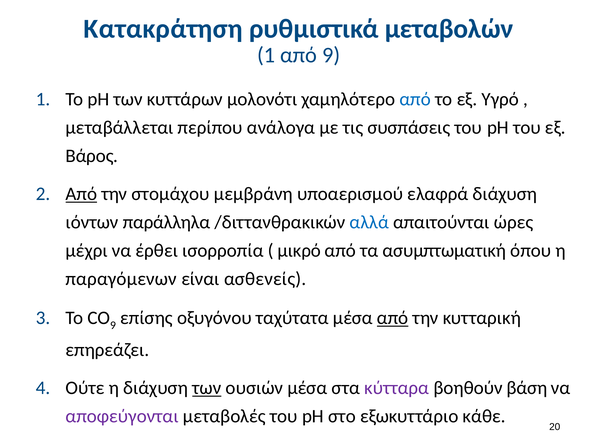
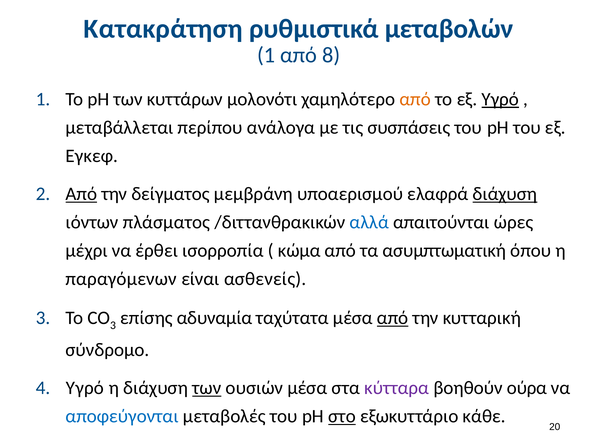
από 9: 9 -> 8 (331, 55)
από colour: blue -> orange (415, 99)
Υγρό underline: none -> present (500, 99)
Βάρος: Βάρος -> Εγκεφ (92, 156)
στομάχου: στομάχου -> δείγματος (171, 194)
διάχυση underline: none -> present (505, 194)
παράλληλα: παράλληλα -> πλάσματος (166, 222)
μικρό: μικρό -> κώμα (299, 251)
9: 9 -> 3 (113, 325)
οξυγόνου: οξυγόνου -> αδυναμία (214, 318)
επηρεάζει: επηρεάζει -> σύνδρομο (107, 350)
Ούτε: Ούτε -> Υγρό (85, 388)
βάση: βάση -> ούρα (527, 388)
αποφεύγονται colour: purple -> blue (122, 416)
στο underline: none -> present (342, 416)
